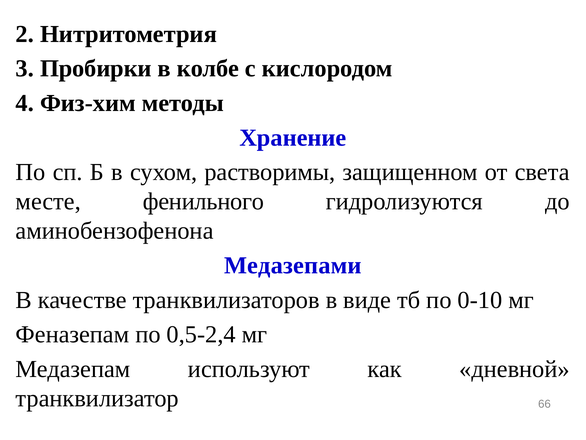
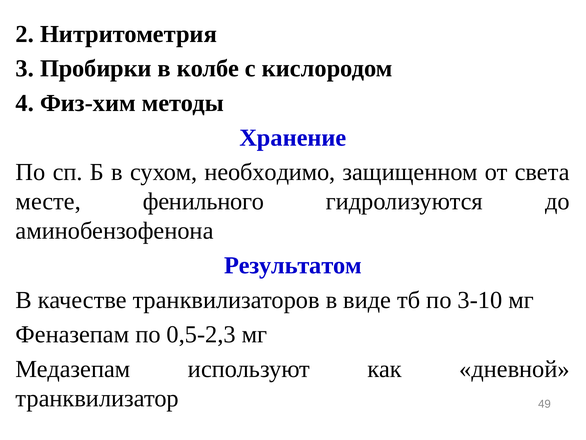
растворимы: растворимы -> необходимо (270, 172)
Медазепами: Медазепами -> Результатом (293, 265)
0-10: 0-10 -> 3-10 (480, 300)
0,5-2,4: 0,5-2,4 -> 0,5-2,3 (201, 334)
66: 66 -> 49 (544, 404)
